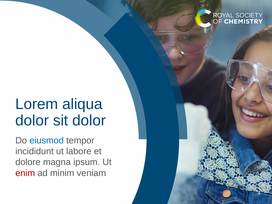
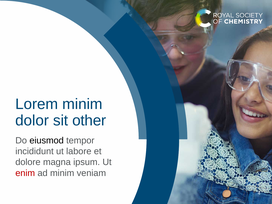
Lorem aliqua: aliqua -> minim (82, 104)
sit dolor: dolor -> other (89, 120)
eiusmod colour: blue -> black (47, 140)
